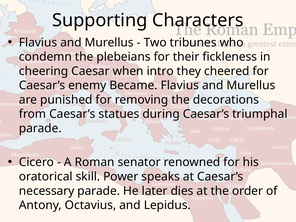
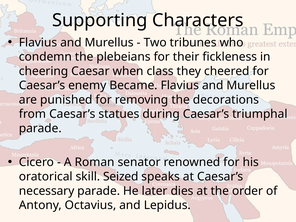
intro: intro -> class (160, 71)
Power: Power -> Seized (121, 177)
